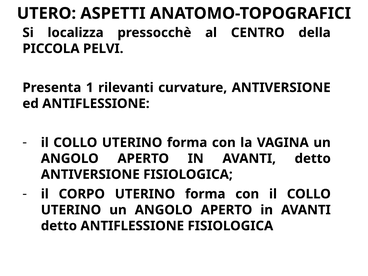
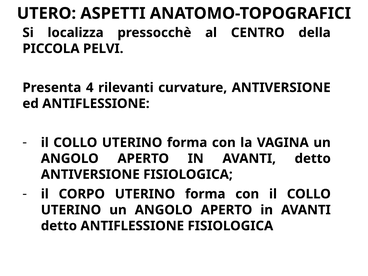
1: 1 -> 4 (90, 88)
